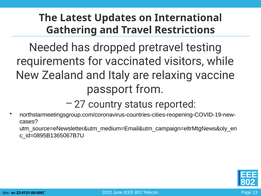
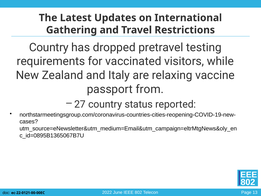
Needed: Needed -> Country (49, 47)
